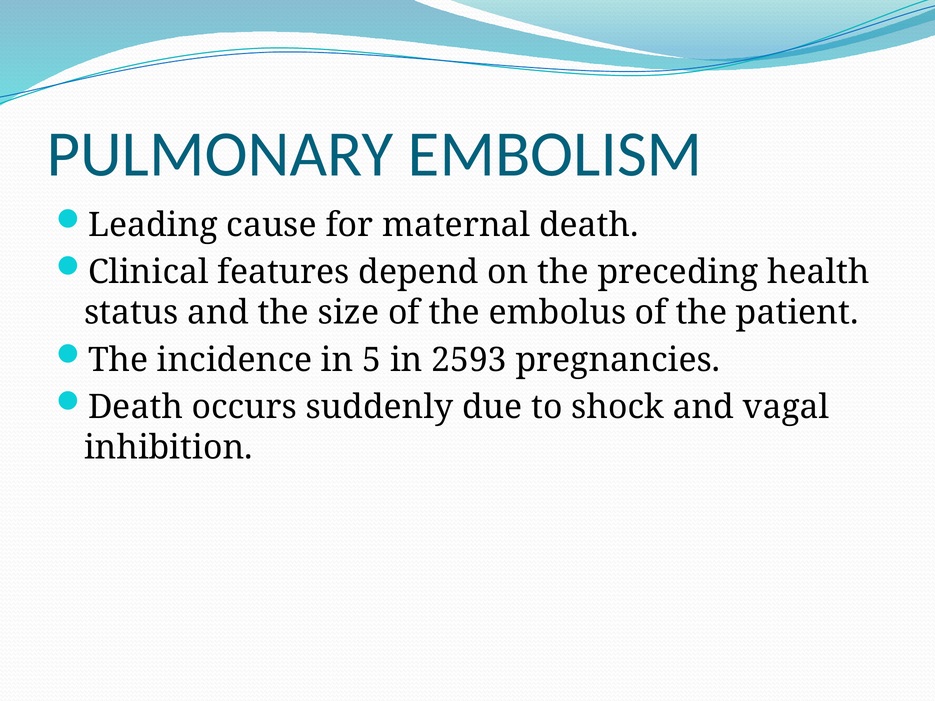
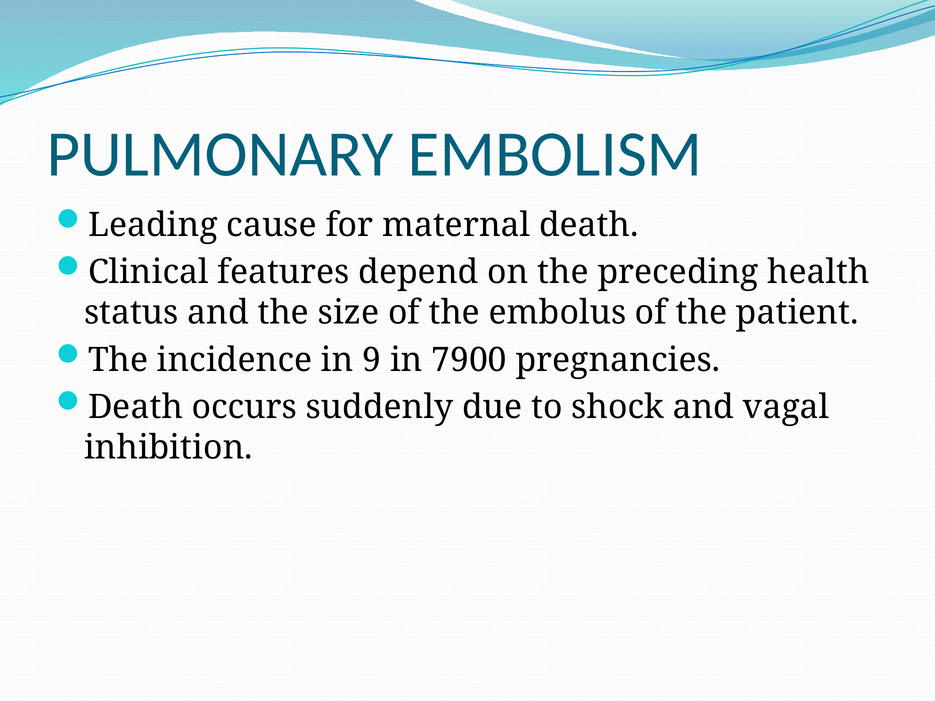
5: 5 -> 9 (372, 360)
2593: 2593 -> 7900 (469, 360)
